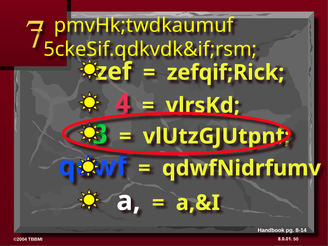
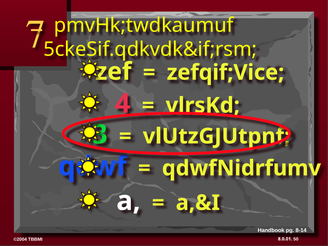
zefqif;Rick: zefqif;Rick -> zefqif;Vice (226, 72)
